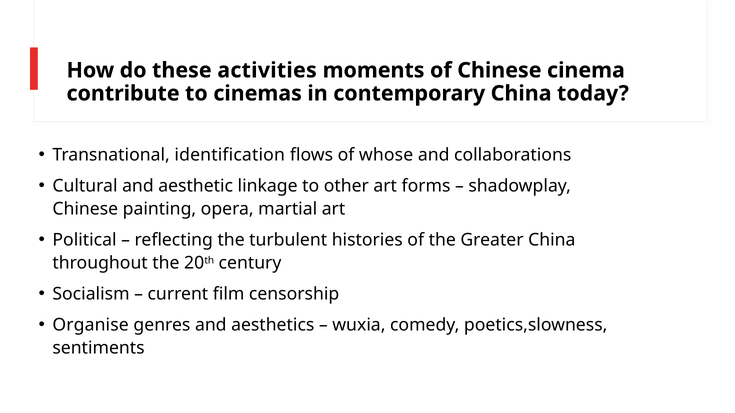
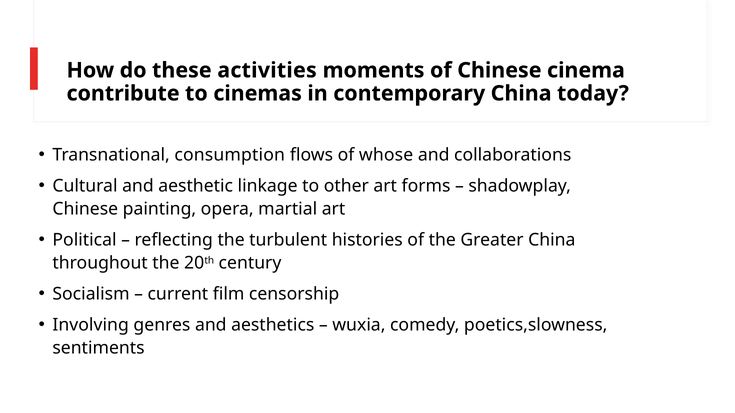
identification: identification -> consumption (230, 155)
Organise: Organise -> Involving (91, 325)
